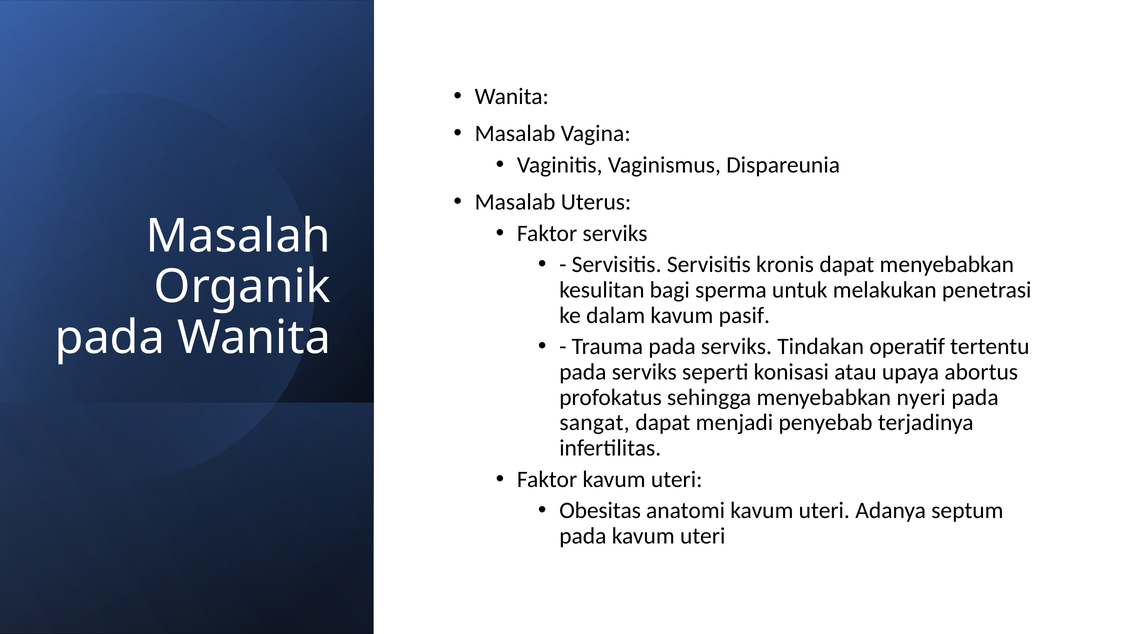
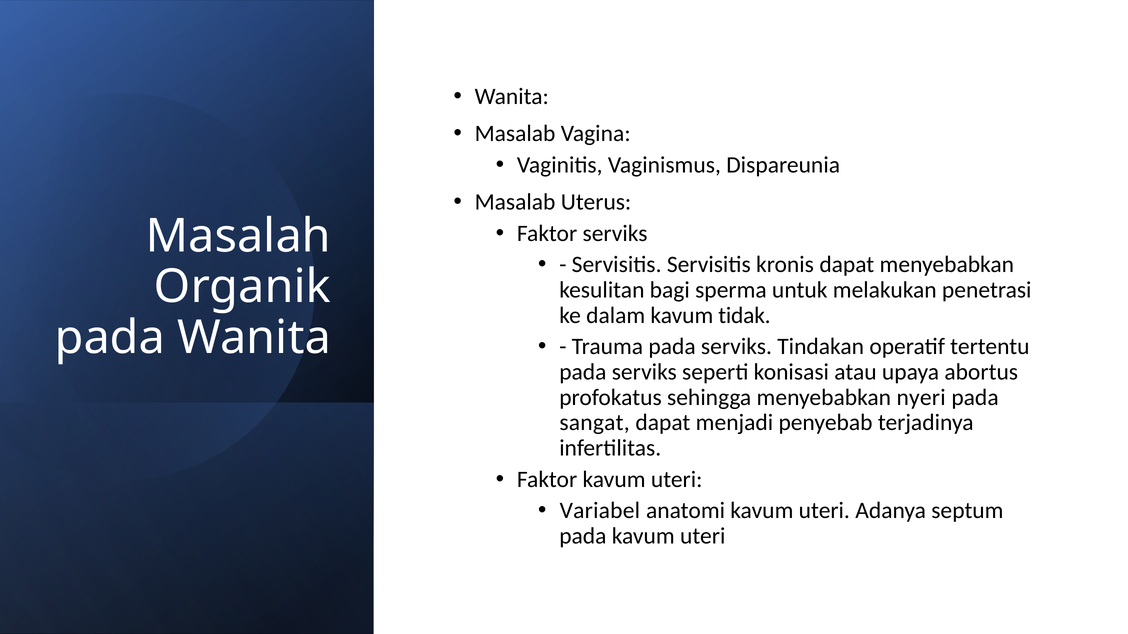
pasif: pasif -> tidak (744, 316)
Obesitas: Obesitas -> Variabel (600, 511)
